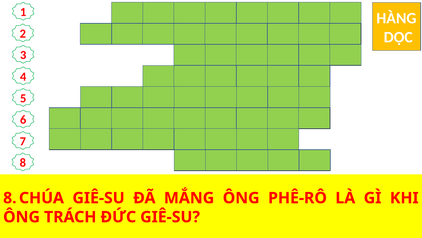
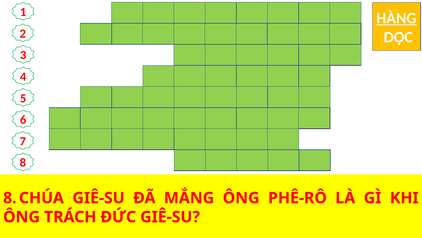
HÀNG underline: none -> present (397, 18)
